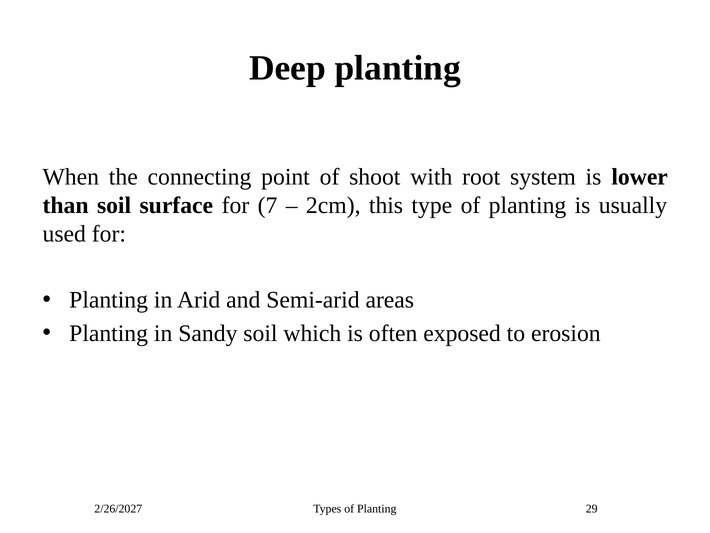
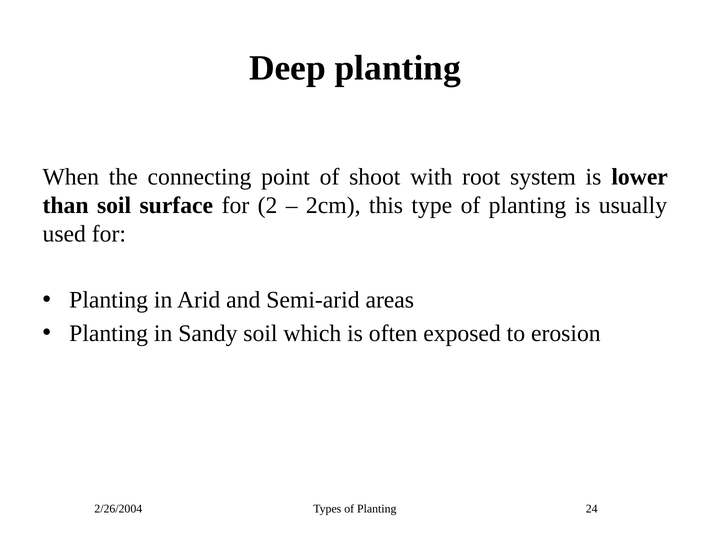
7: 7 -> 2 (268, 205)
2/26/2027: 2/26/2027 -> 2/26/2004 (118, 509)
29: 29 -> 24 (592, 509)
